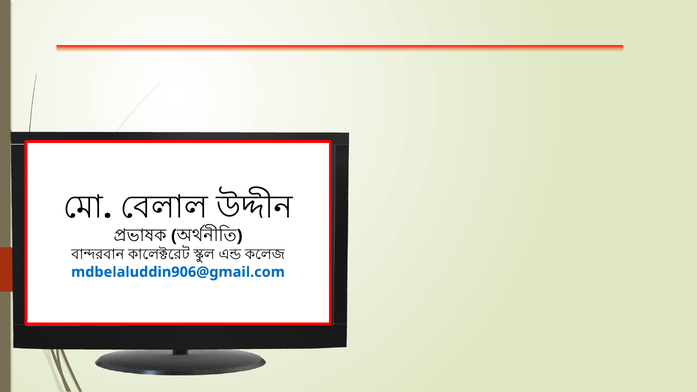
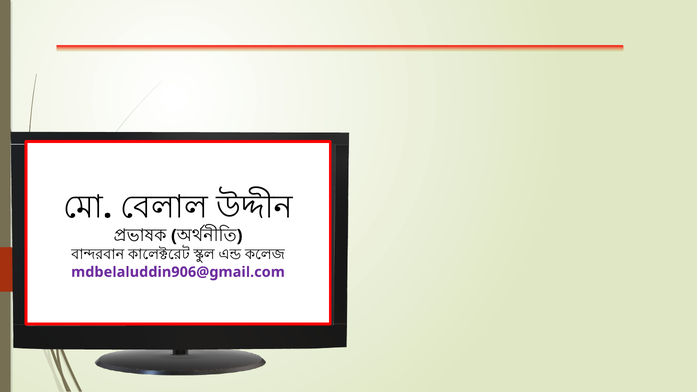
mdbelaluddin906@gmail.com colour: blue -> purple (178, 272)
